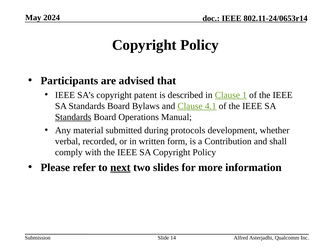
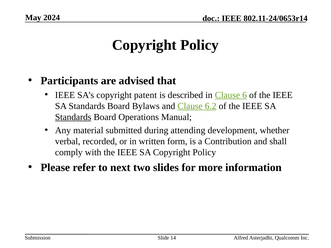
1: 1 -> 6 (245, 95)
4.1: 4.1 -> 6.2 (211, 106)
protocols: protocols -> attending (188, 130)
next underline: present -> none (120, 168)
